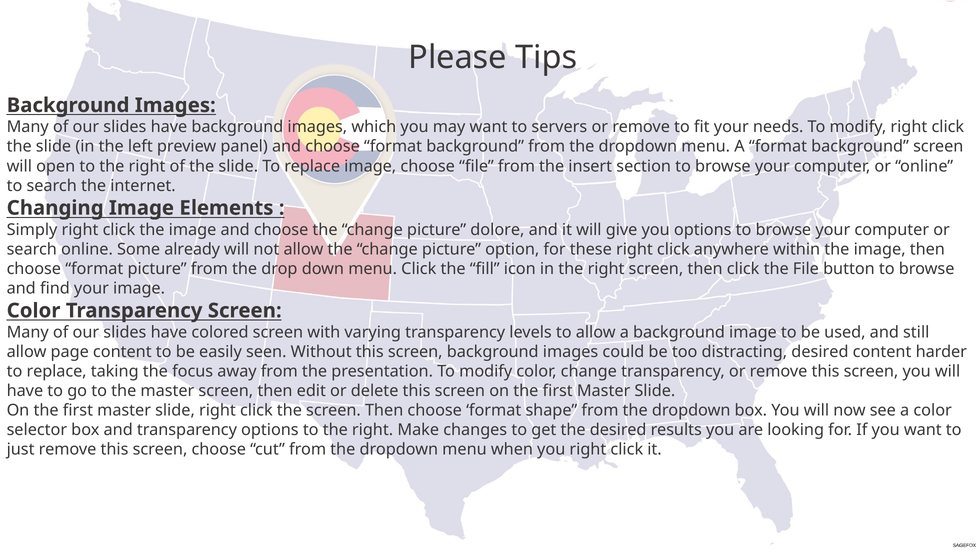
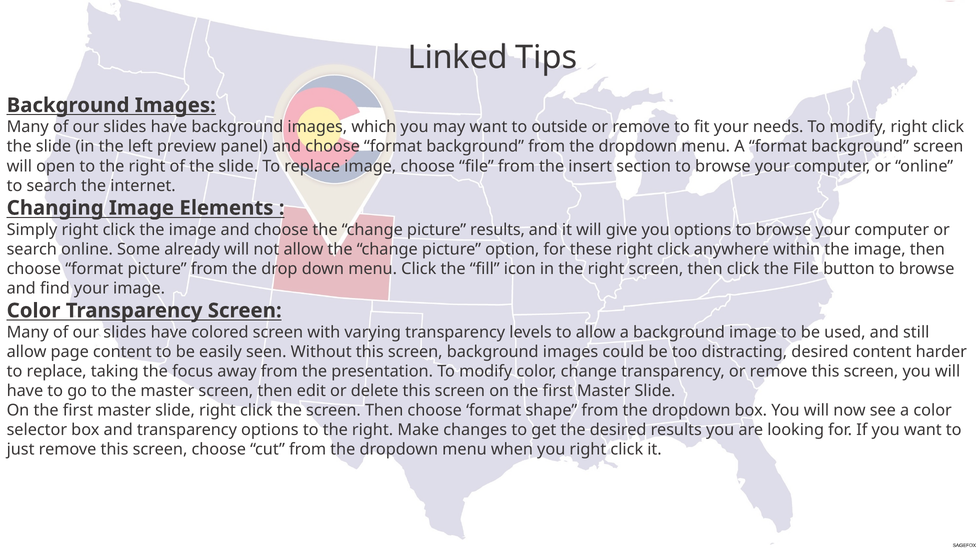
Please: Please -> Linked (458, 58)
servers: servers -> outside (559, 127)
picture dolore: dolore -> results (497, 230)
